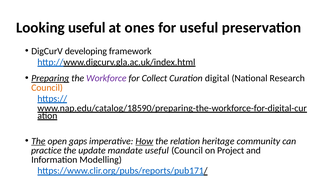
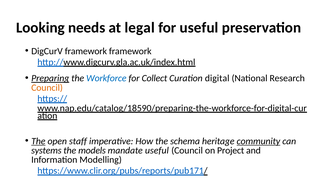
Looking useful: useful -> needs (87, 28)
ones: ones -> legal (140, 28)
DigCurV developing: developing -> framework (86, 51)
Workforce colour: purple -> blue (106, 78)
gaps: gaps -> staff (78, 141)
How underline: present -> none (144, 141)
relation: relation -> schema (185, 141)
community underline: none -> present (258, 141)
practice: practice -> systems (46, 151)
update: update -> models (92, 151)
